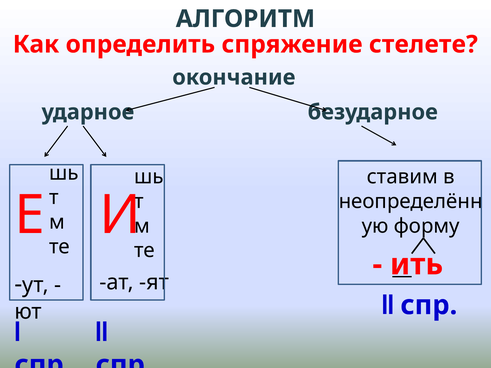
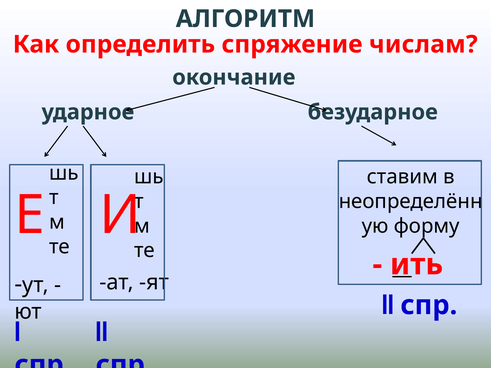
стелете: стелете -> числам (423, 44)
